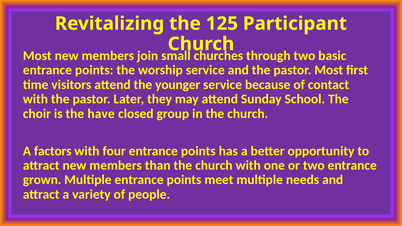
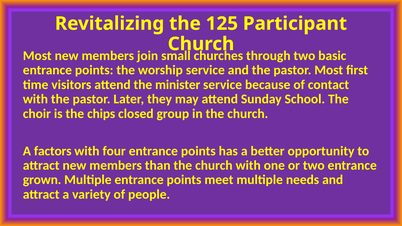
younger: younger -> minister (178, 85)
have: have -> chips (101, 114)
